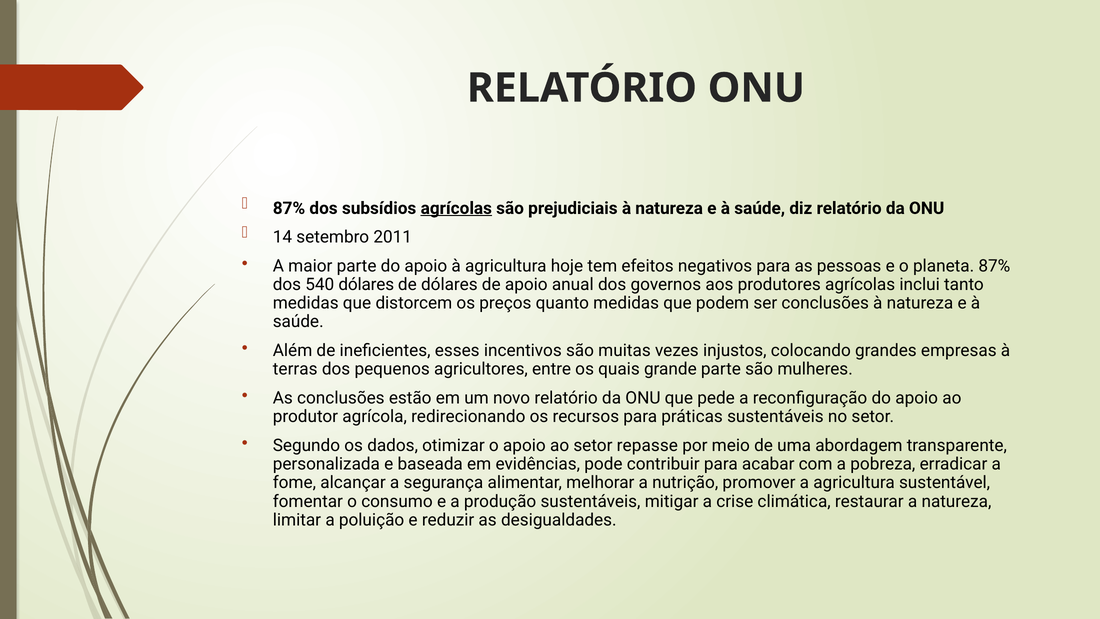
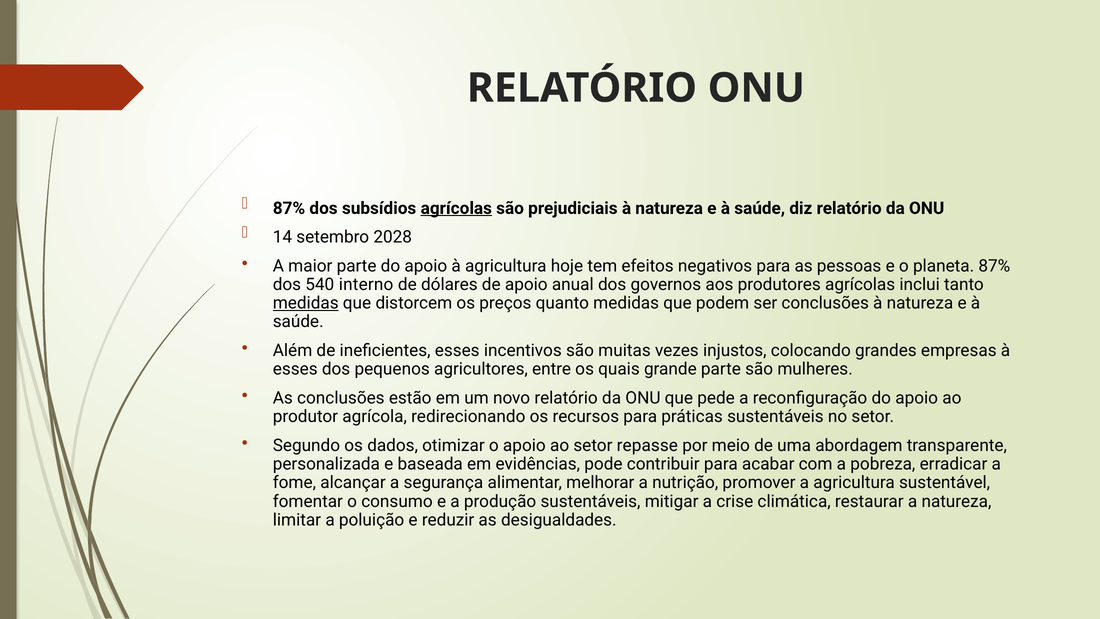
2011: 2011 -> 2028 (393, 237)
540 dólares: dólares -> interno (366, 284)
medidas underline: none -> present (306, 303)
terras: terras -> esses (295, 369)
